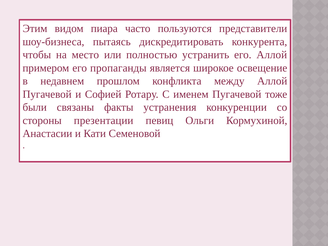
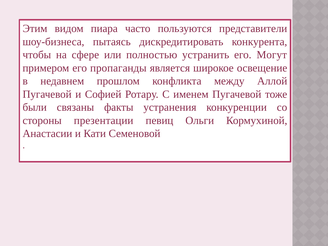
место: место -> сфере (85, 55)
его Аллой: Аллой -> Могут (272, 55)
